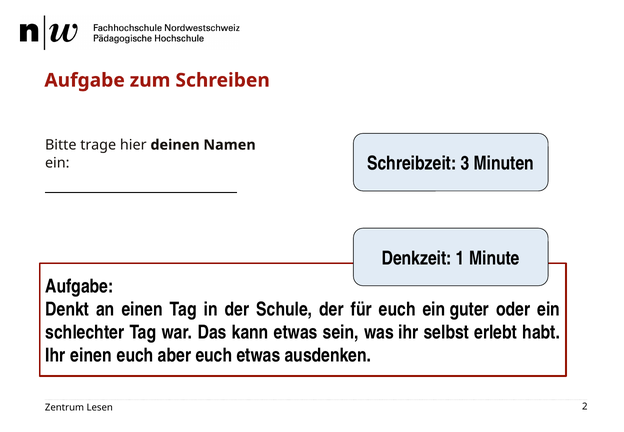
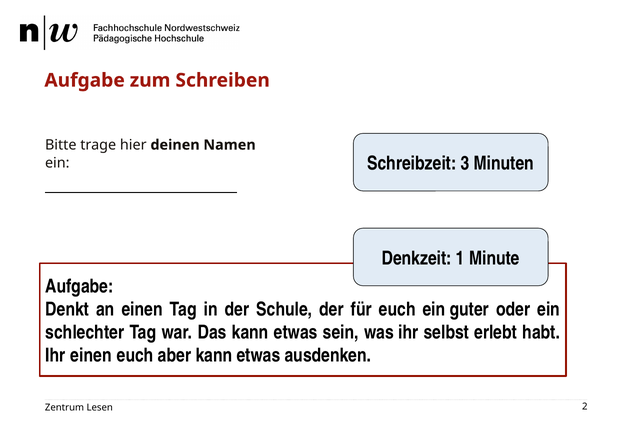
aber euch: euch -> kann (214, 356)
